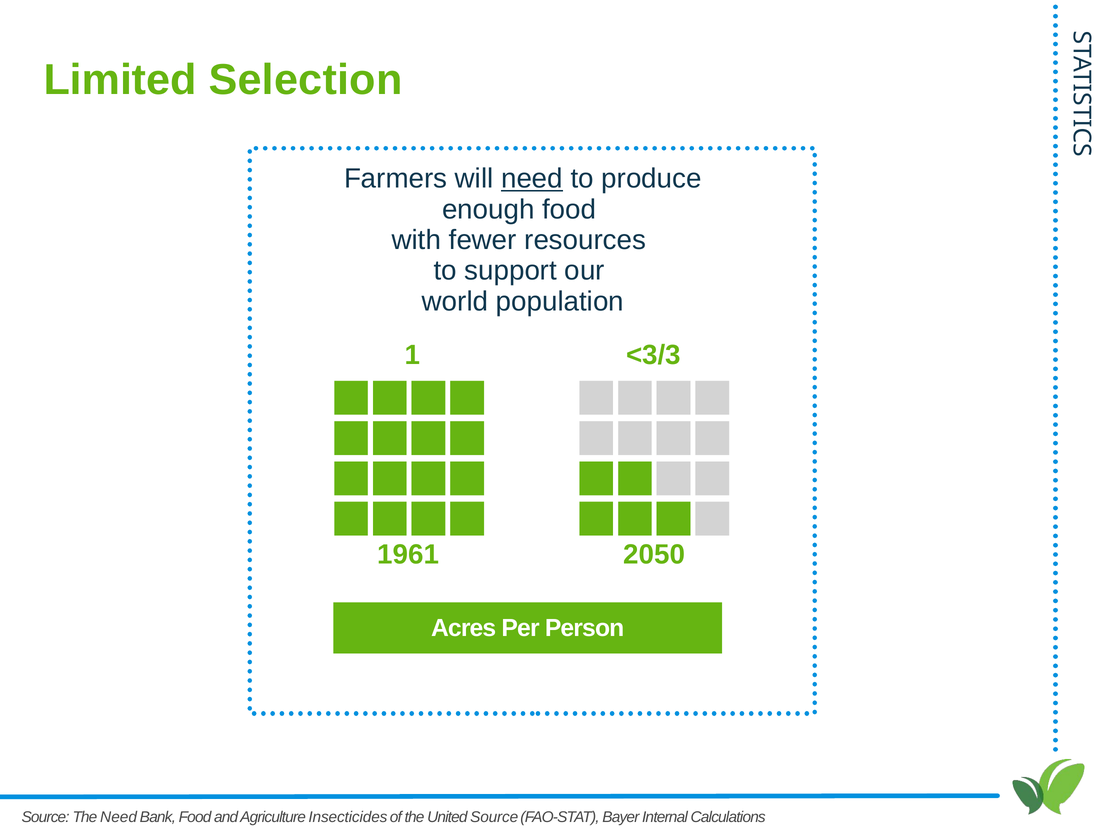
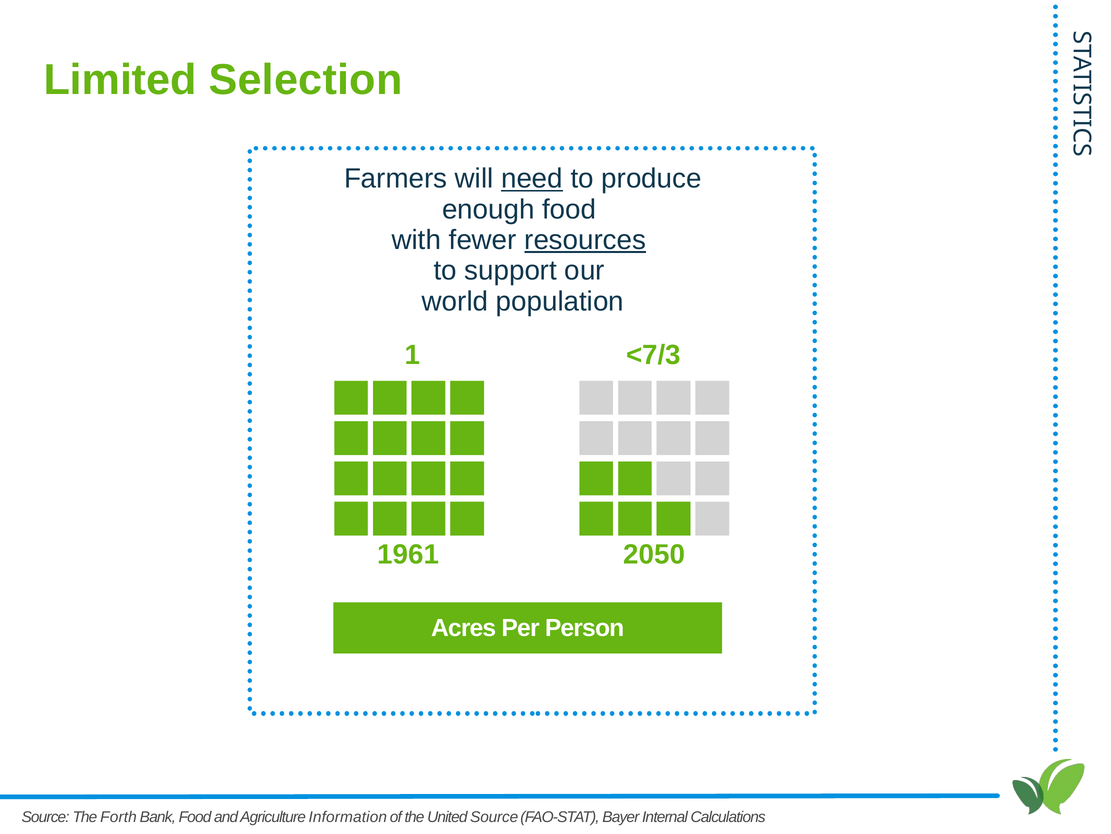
resources underline: none -> present (585, 240)
<3/3: <3/3 -> <7/3 (654, 355)
The Need: Need -> Forth (119, 816)
Insecticides: Insecticides -> Information (348, 816)
